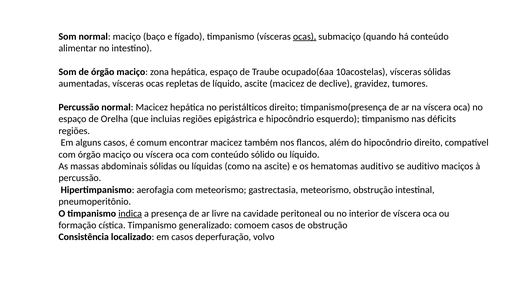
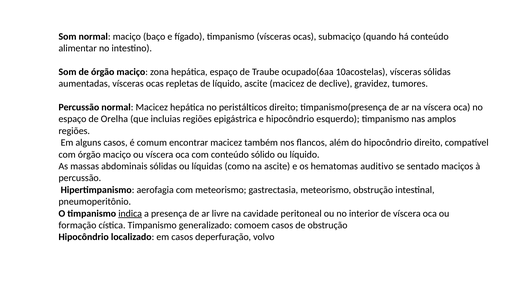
ocas underline: present -> none (305, 36)
déficits: déficits -> amplos (442, 119)
se auditivo: auditivo -> sentado (423, 166)
Consistência: Consistência -> Hipocôndrio (84, 237)
